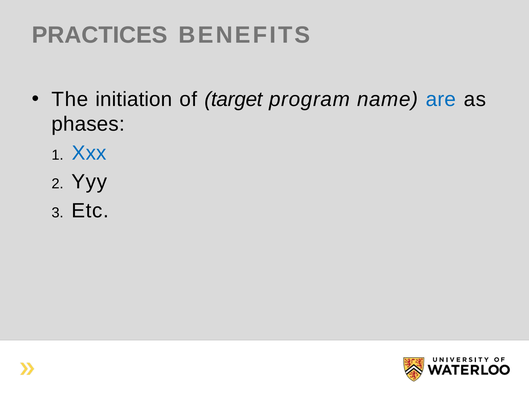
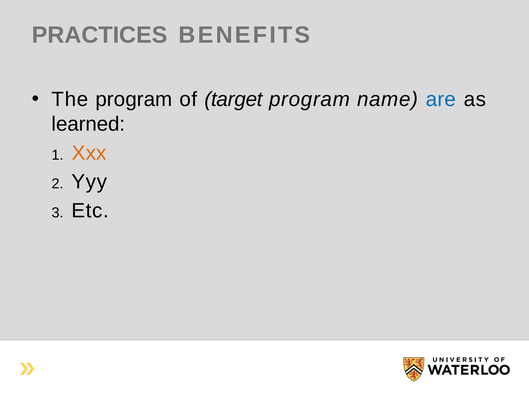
The initiation: initiation -> program (134, 99)
phases: phases -> learned (88, 124)
Xxx colour: blue -> orange (89, 153)
